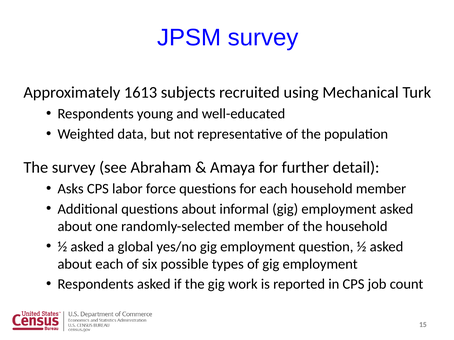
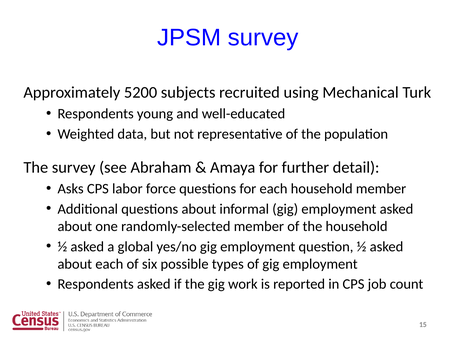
1613: 1613 -> 5200 (141, 93)
